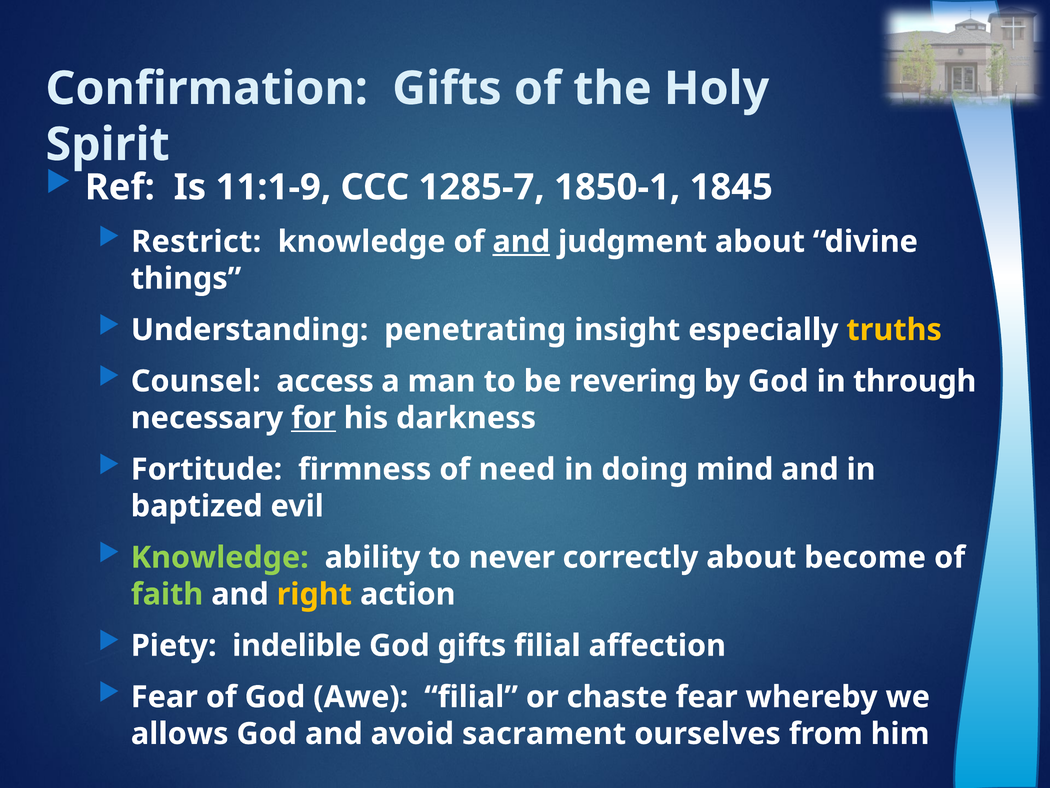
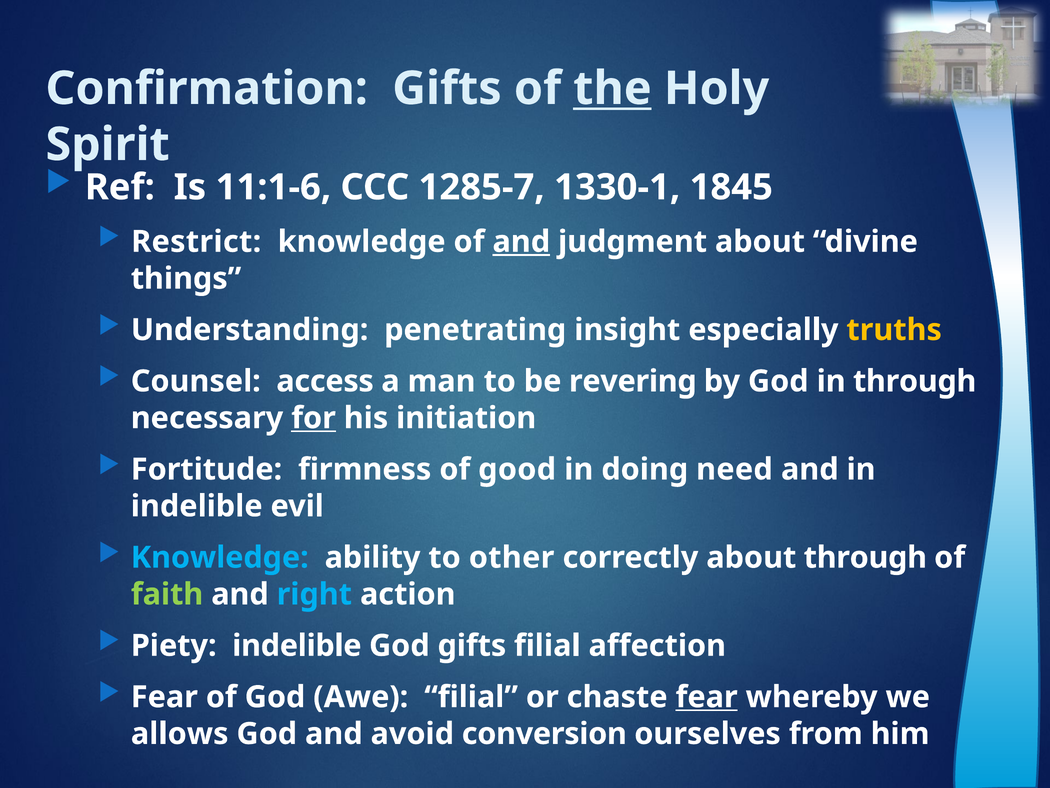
the underline: none -> present (612, 89)
11:1-9: 11:1-9 -> 11:1-6 (273, 187)
1850-1: 1850-1 -> 1330-1 (617, 187)
darkness: darkness -> initiation (466, 418)
need: need -> good (517, 469)
mind: mind -> need (734, 469)
baptized: baptized -> indelible (197, 506)
Knowledge colour: light green -> light blue (220, 557)
never: never -> other (512, 557)
about become: become -> through (865, 557)
right colour: yellow -> light blue (314, 594)
fear underline: none -> present (707, 697)
sacrament: sacrament -> conversion (544, 733)
